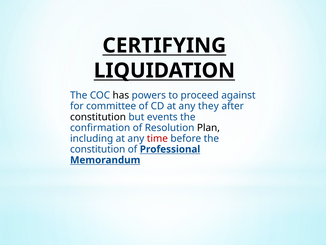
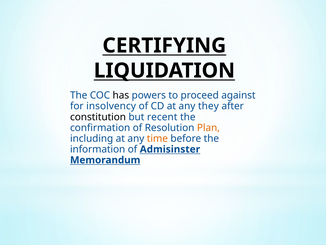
committee: committee -> insolvency (111, 106)
events: events -> recent (162, 117)
Plan colour: black -> orange (208, 127)
time colour: red -> orange (157, 138)
constitution: constitution -> information (98, 149)
Professional: Professional -> Admisinster (170, 149)
